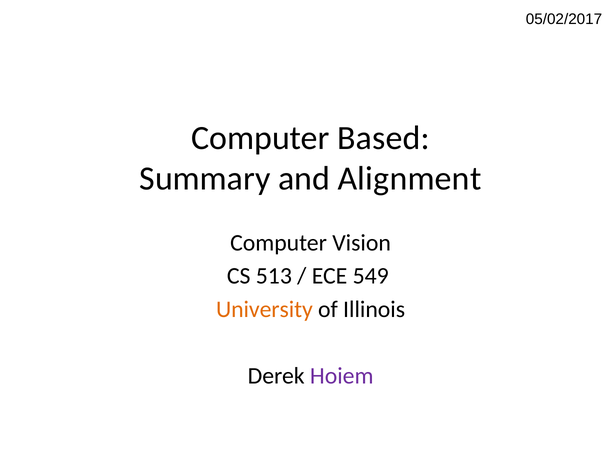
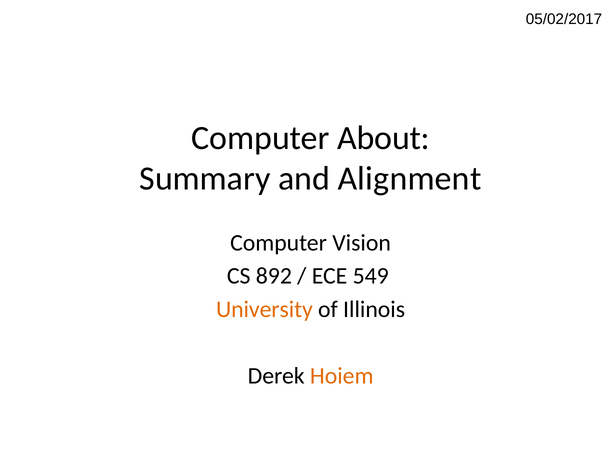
Based: Based -> About (384, 138)
513: 513 -> 892 (274, 276)
Hoiem colour: purple -> orange (342, 376)
